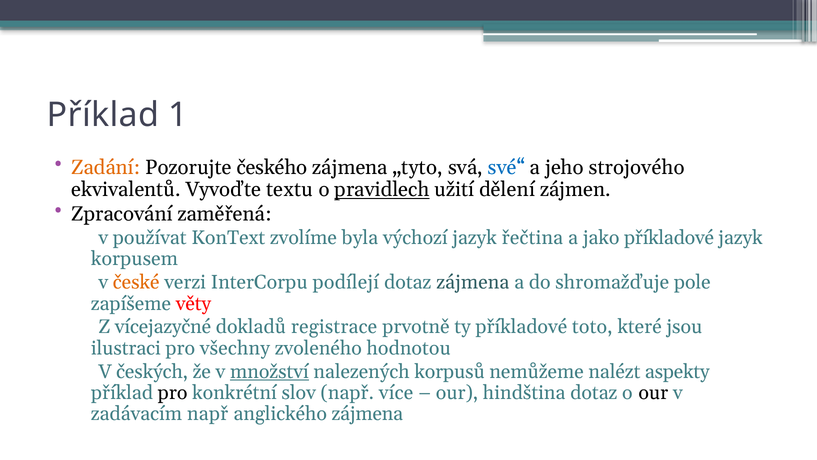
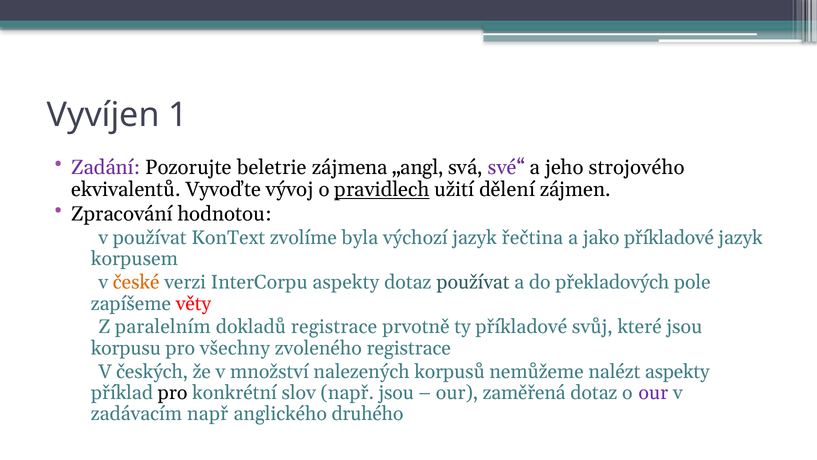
Příklad: Příklad -> Vyvíjen (103, 115)
Zadání colour: orange -> purple (106, 167)
českého: českého -> beletrie (272, 167)
„tyto: „tyto -> „angl (418, 167)
své“ colour: blue -> purple (506, 167)
textu: textu -> vývoj (290, 189)
zaměřená: zaměřená -> hodnotou (224, 214)
InterCorpu podílejí: podílejí -> aspekty (346, 282)
dotaz zájmena: zájmena -> používat (473, 282)
shromažďuje: shromažďuje -> překladových (612, 282)
vícejazyčné: vícejazyčné -> paralelním (163, 327)
toto: toto -> svůj (592, 327)
ilustraci: ilustraci -> korpusu (126, 348)
zvoleného hodnotou: hodnotou -> registrace (409, 348)
množství underline: present -> none (269, 371)
např více: více -> jsou (396, 392)
hindština: hindština -> zaměřená (524, 392)
our colour: black -> purple (653, 392)
anglického zájmena: zájmena -> druhého (367, 414)
